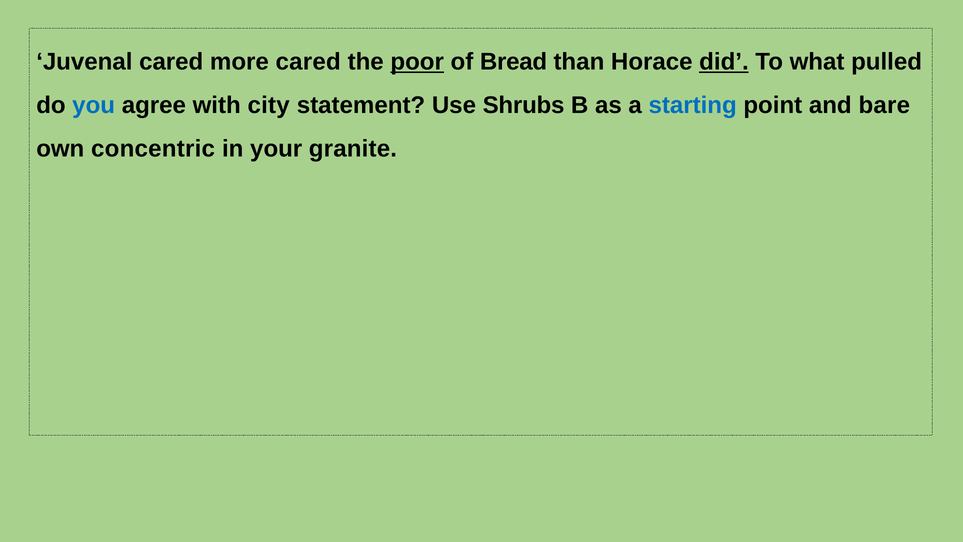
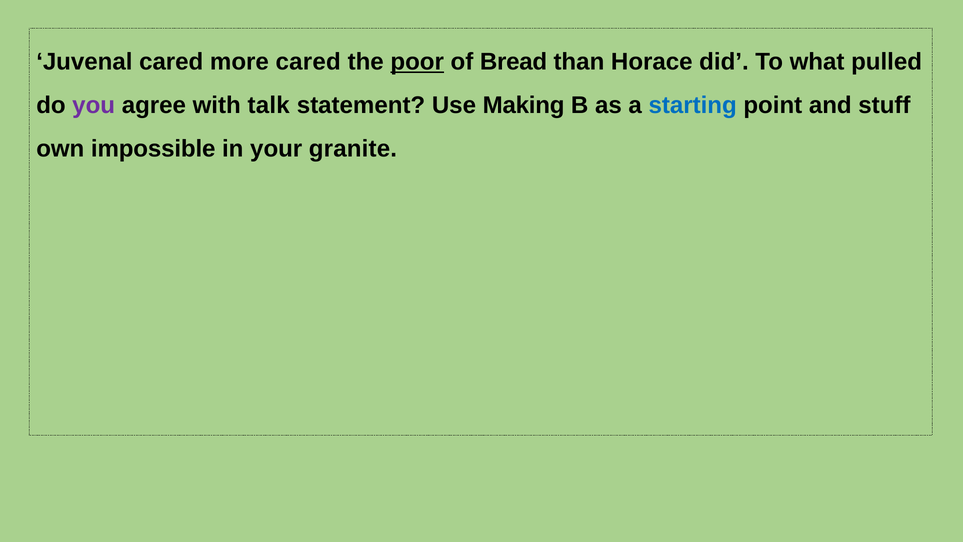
did underline: present -> none (724, 62)
you colour: blue -> purple (94, 105)
city: city -> talk (269, 105)
Shrubs: Shrubs -> Making (524, 105)
bare: bare -> stuff (884, 105)
concentric: concentric -> impossible (153, 149)
